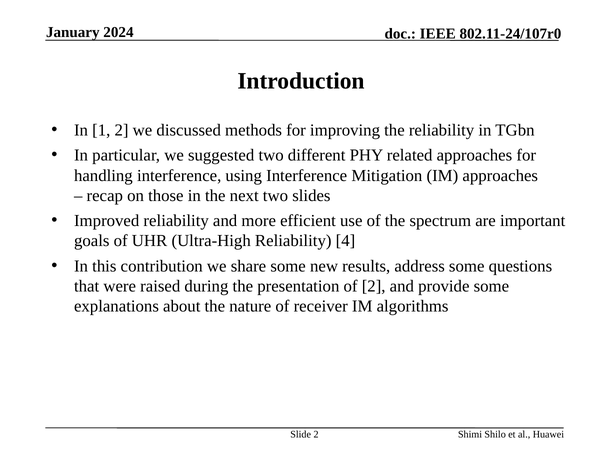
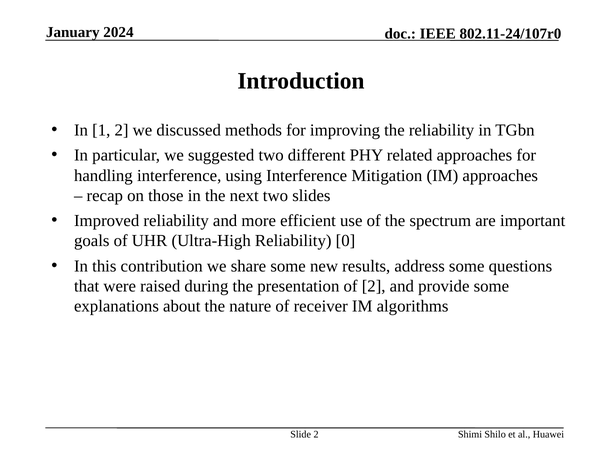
4: 4 -> 0 (345, 241)
